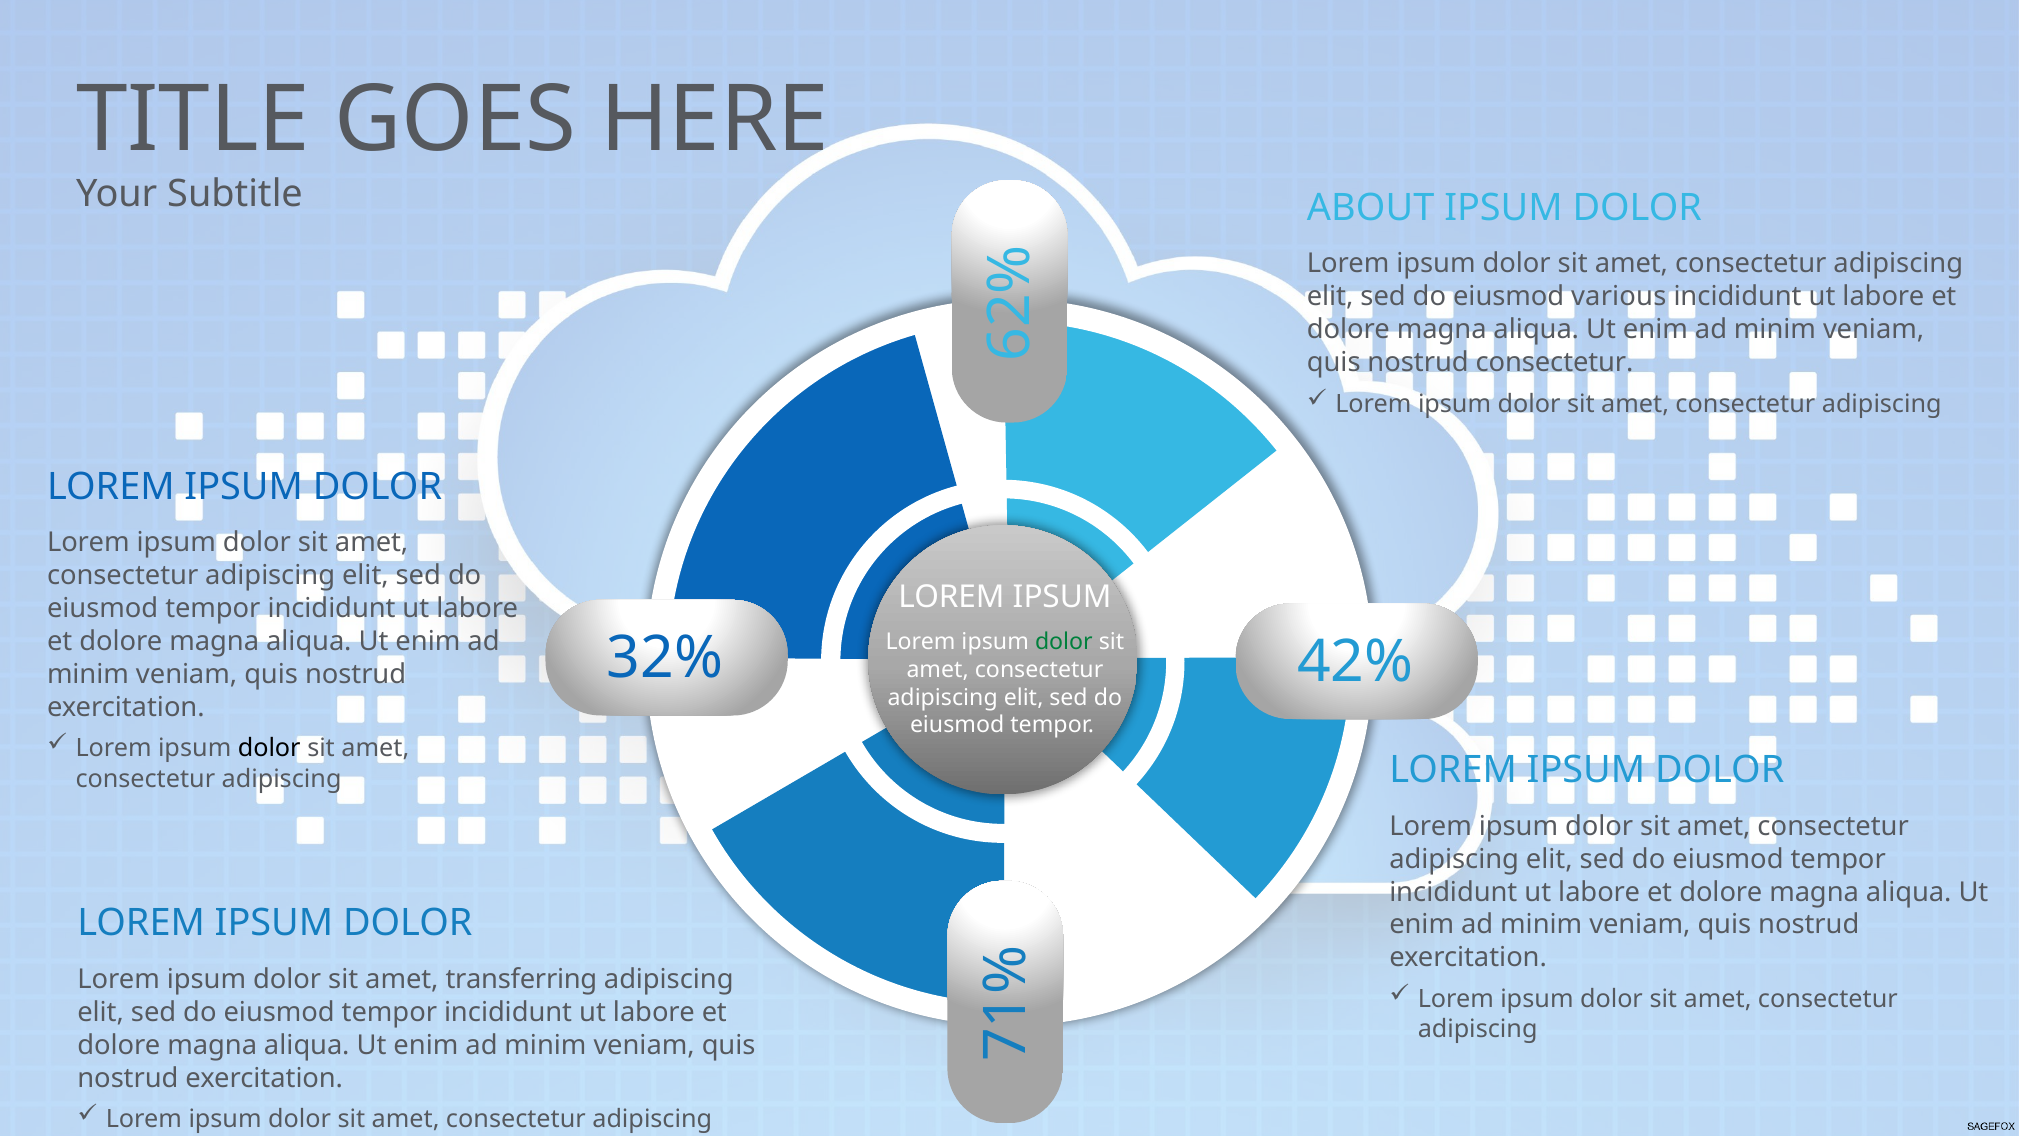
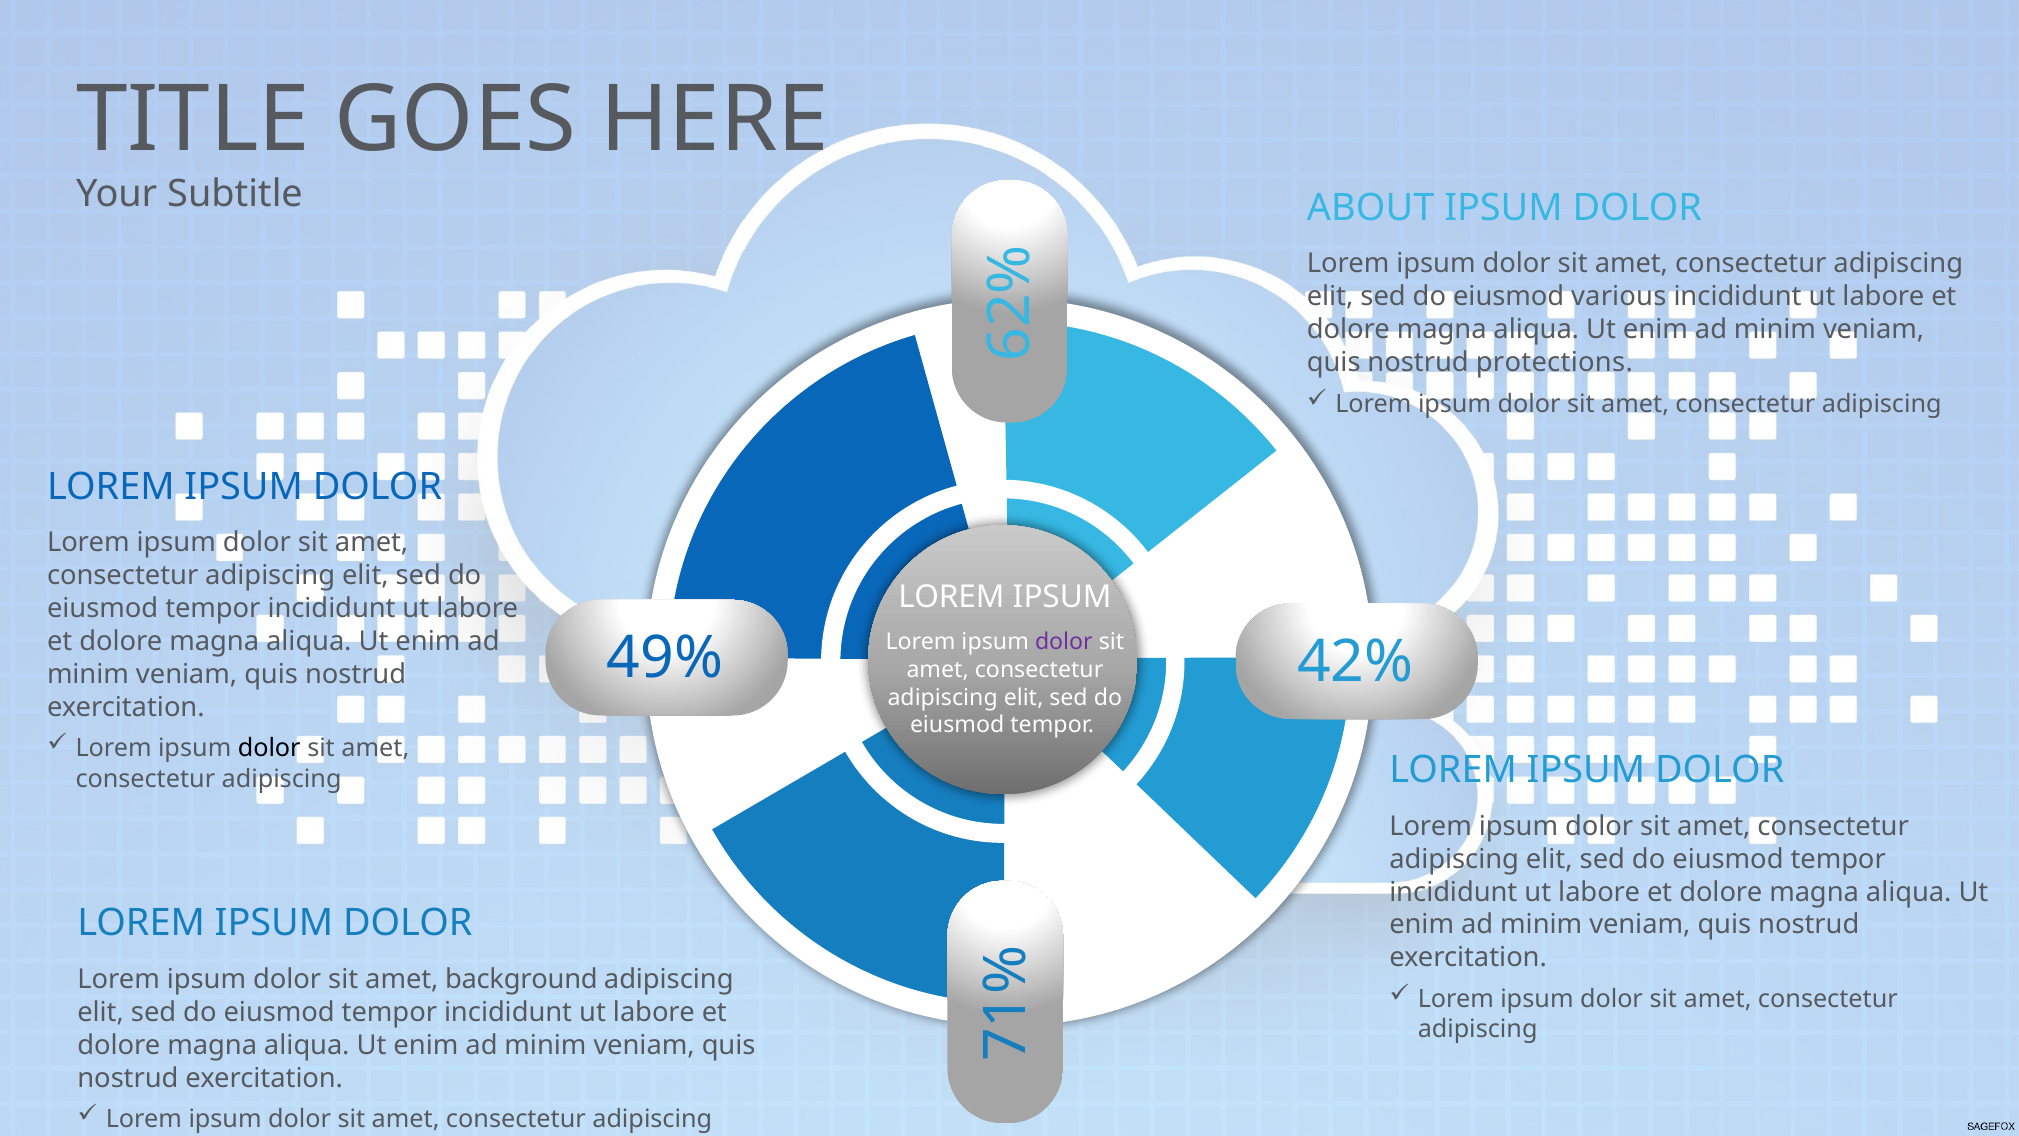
nostrud consectetur: consectetur -> protections (1554, 362)
dolor colour: green -> purple (1064, 642)
32%: 32% -> 49% (665, 658)
transferring: transferring -> background (521, 979)
